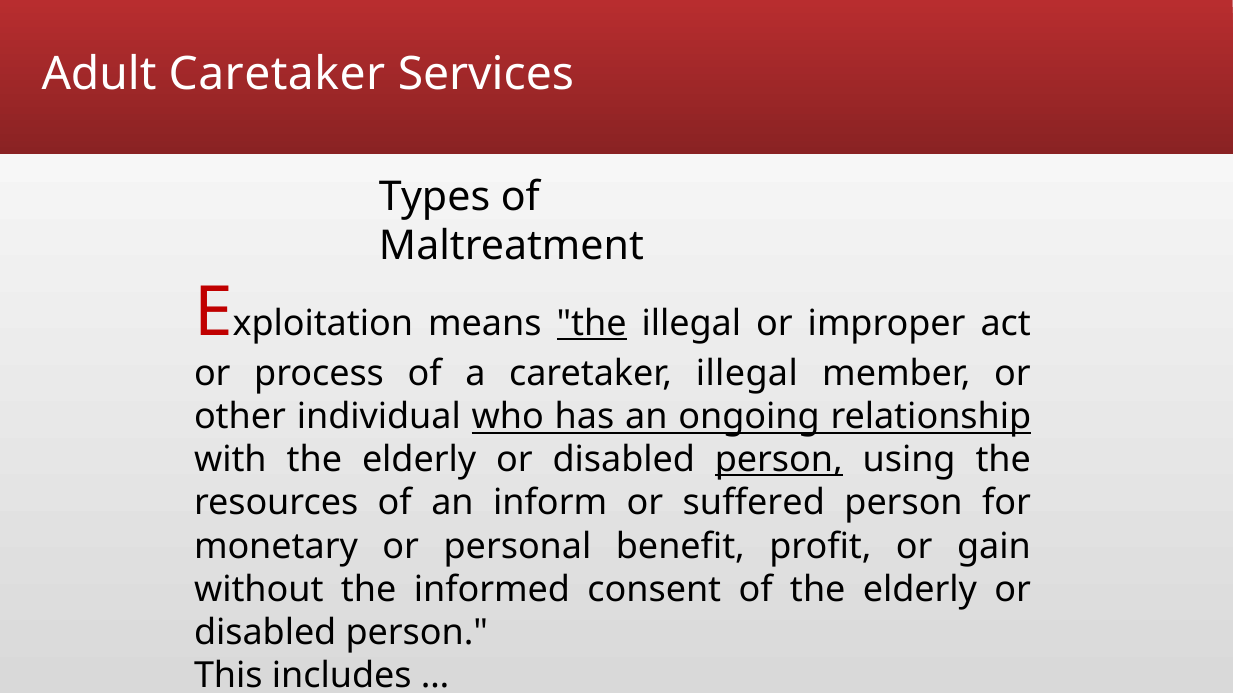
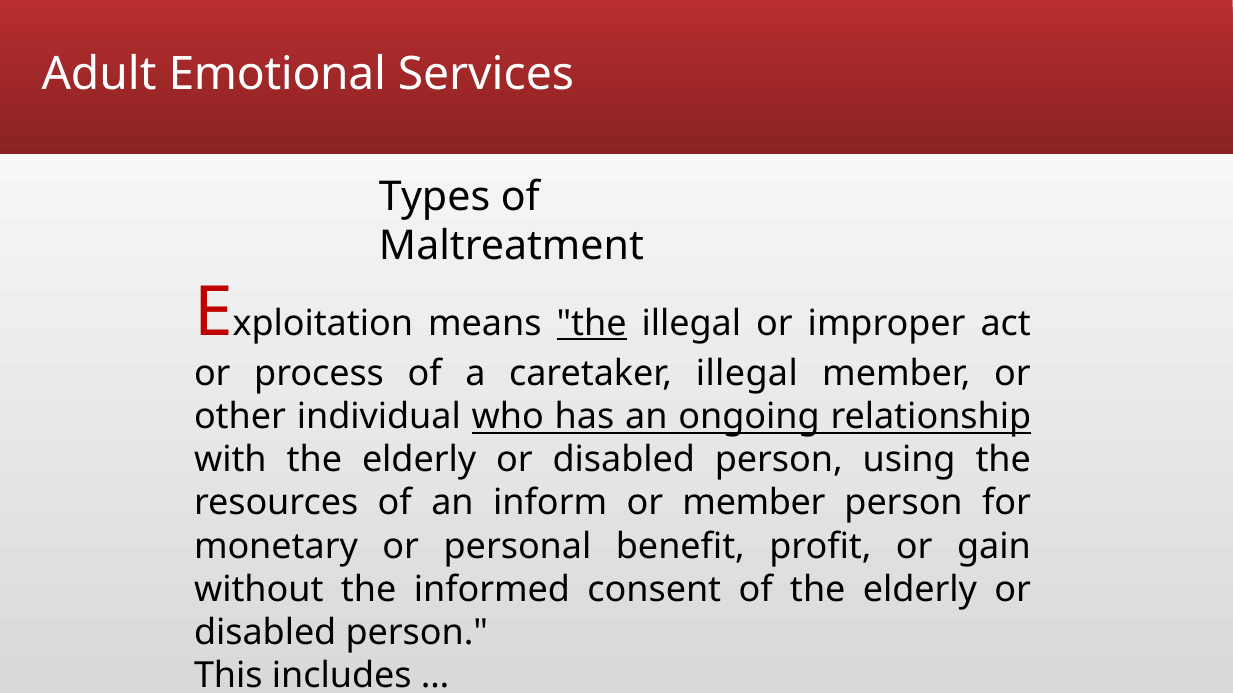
Adult Caretaker: Caretaker -> Emotional (277, 74)
person underline: present -> none (779, 460)
or suffered: suffered -> member (754, 503)
